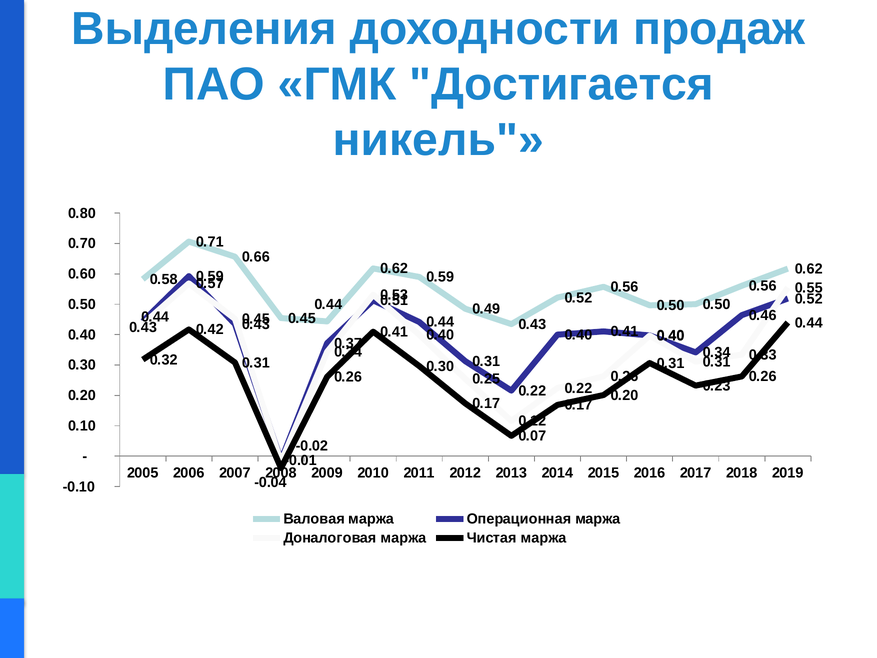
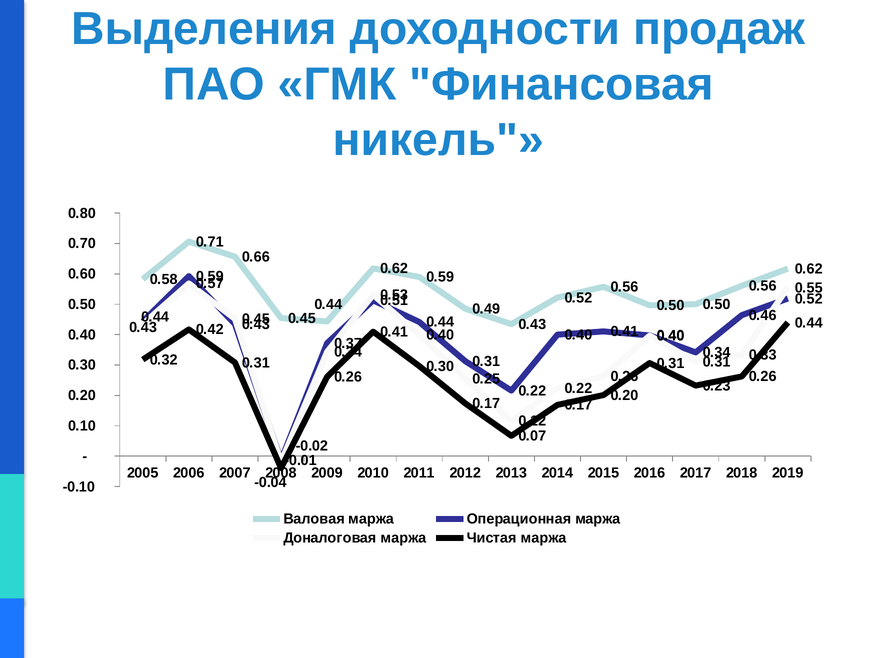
Достигается: Достигается -> Финансовая (562, 84)
